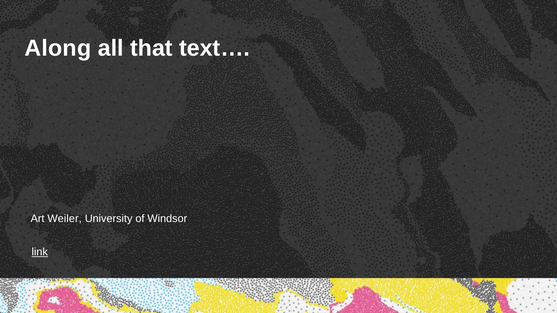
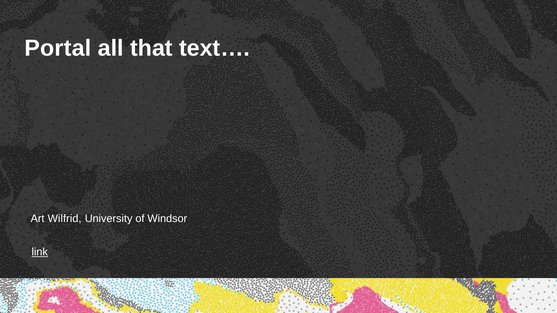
Along: Along -> Portal (58, 48)
Weiler: Weiler -> Wilfrid (65, 219)
